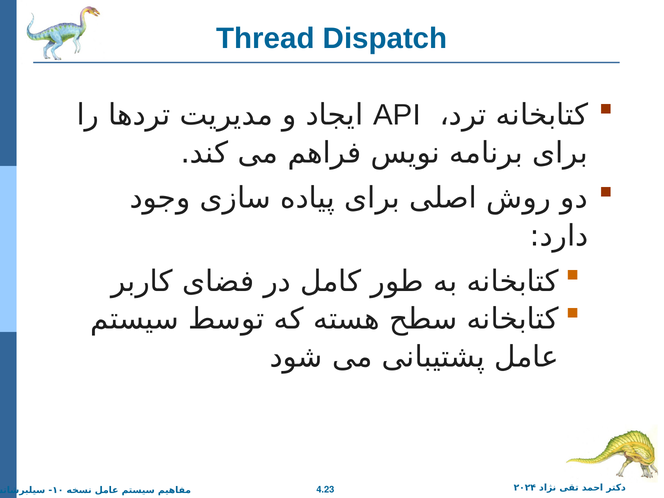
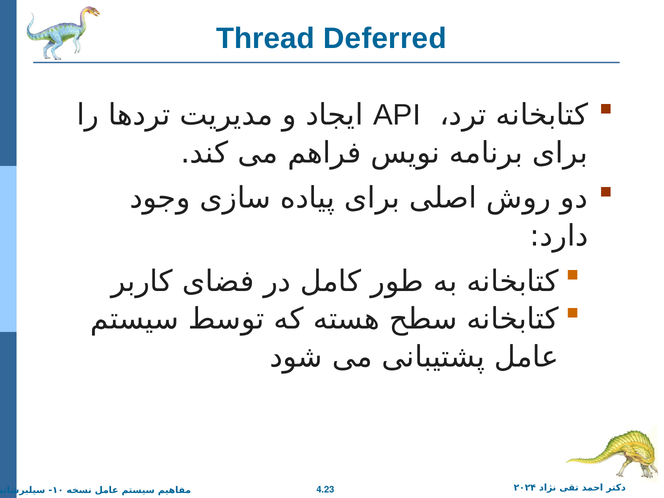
Dispatch: Dispatch -> Deferred (385, 39)
